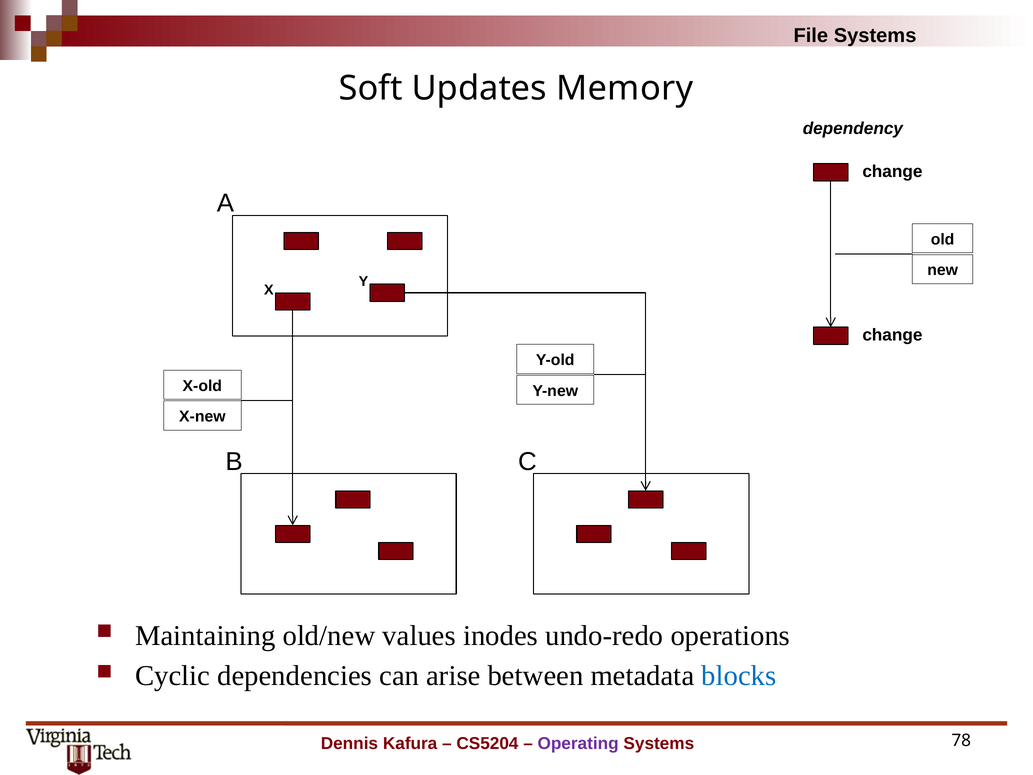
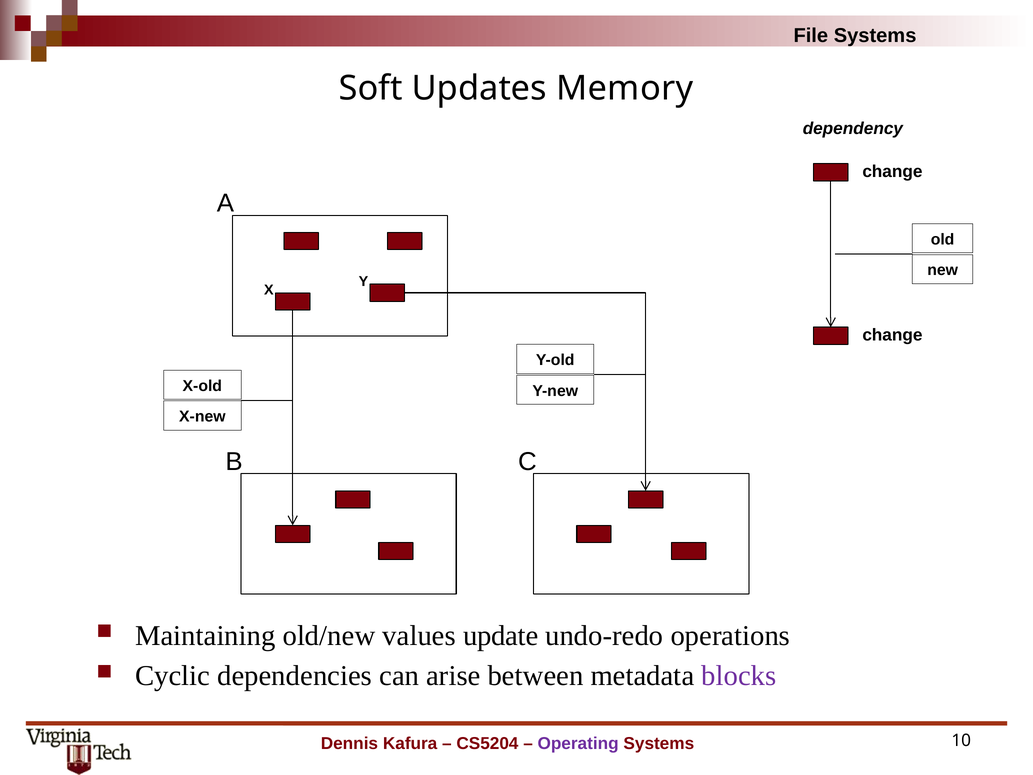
inodes: inodes -> update (501, 636)
blocks colour: blue -> purple (739, 676)
78: 78 -> 10 (961, 740)
